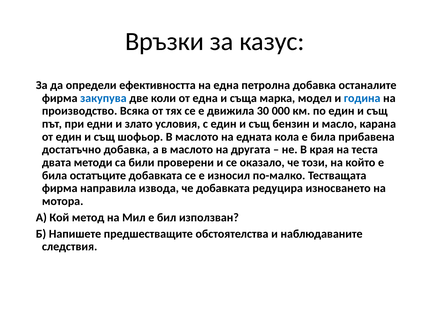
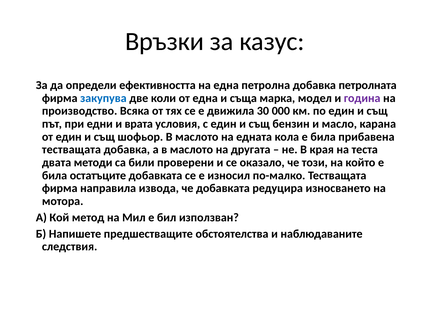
останалите: останалите -> петролната (368, 85)
година colour: blue -> purple (362, 98)
злато: злато -> врата (139, 124)
достатъчно: достатъчно -> тестващата (71, 150)
